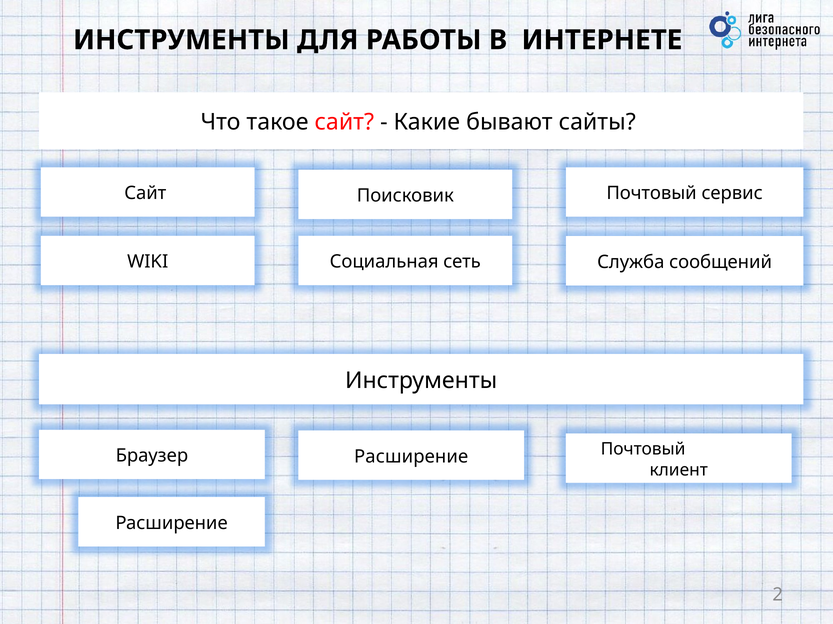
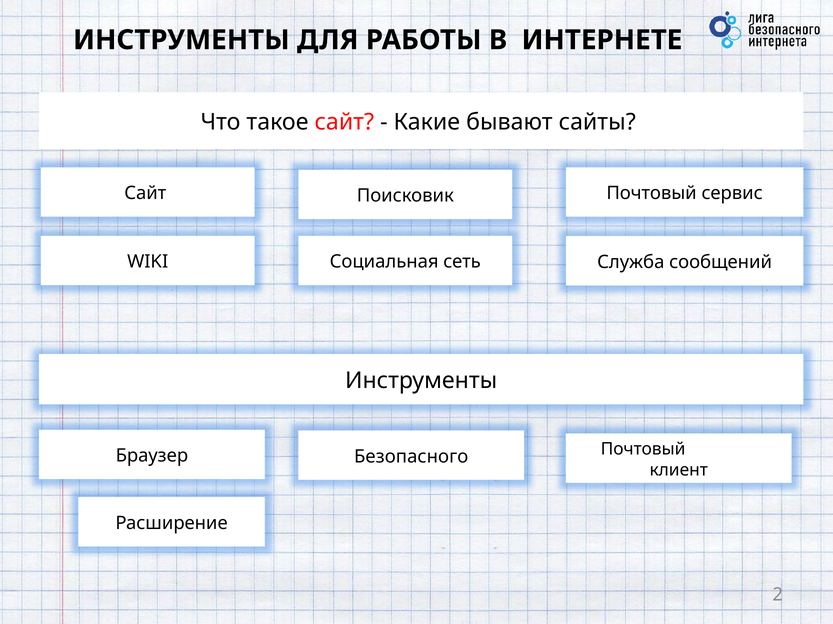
Расширение: Расширение -> Безопасного (411, 457)
